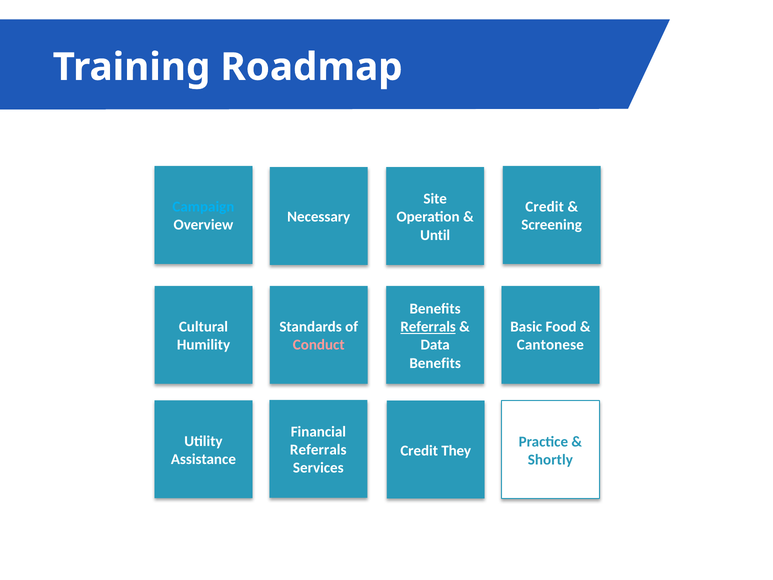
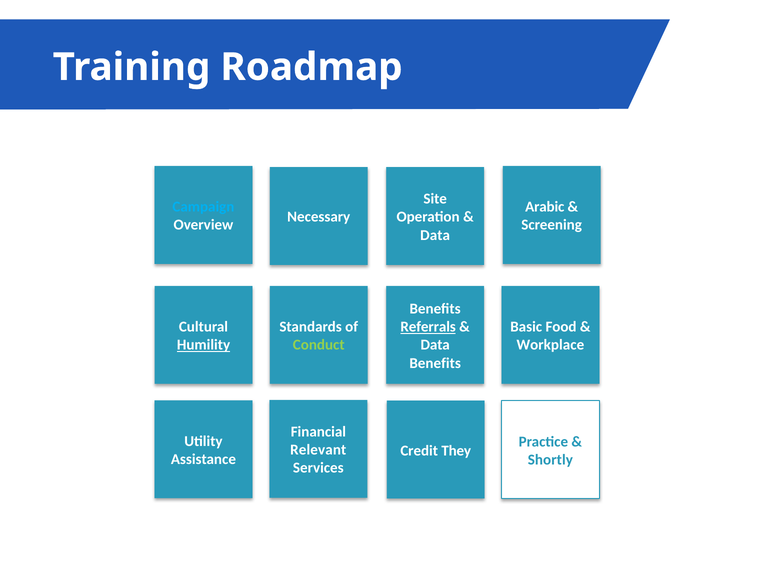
Credit: Credit -> Arabic (545, 207)
Until: Until -> Data (435, 235)
Humility underline: none -> present (204, 345)
Conduct colour: pink -> light green (319, 345)
Cantonese: Cantonese -> Workplace (550, 345)
Referrals: Referrals -> Relevant (318, 450)
